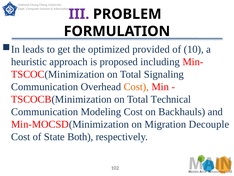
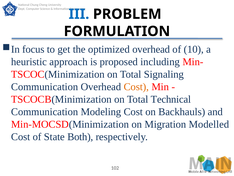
III colour: purple -> blue (79, 14)
leads: leads -> focus (33, 49)
optimized provided: provided -> overhead (151, 49)
Decouple: Decouple -> Modelled (209, 124)
